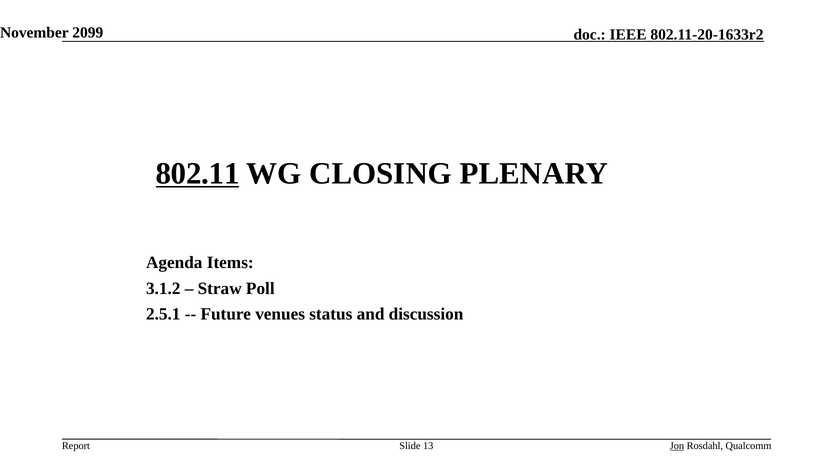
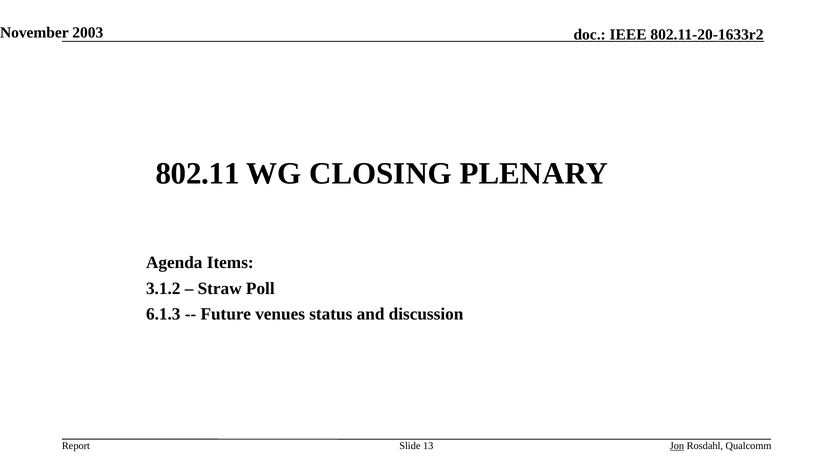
2099: 2099 -> 2003 (88, 33)
802.11 underline: present -> none (198, 173)
2.5.1: 2.5.1 -> 6.1.3 (163, 314)
